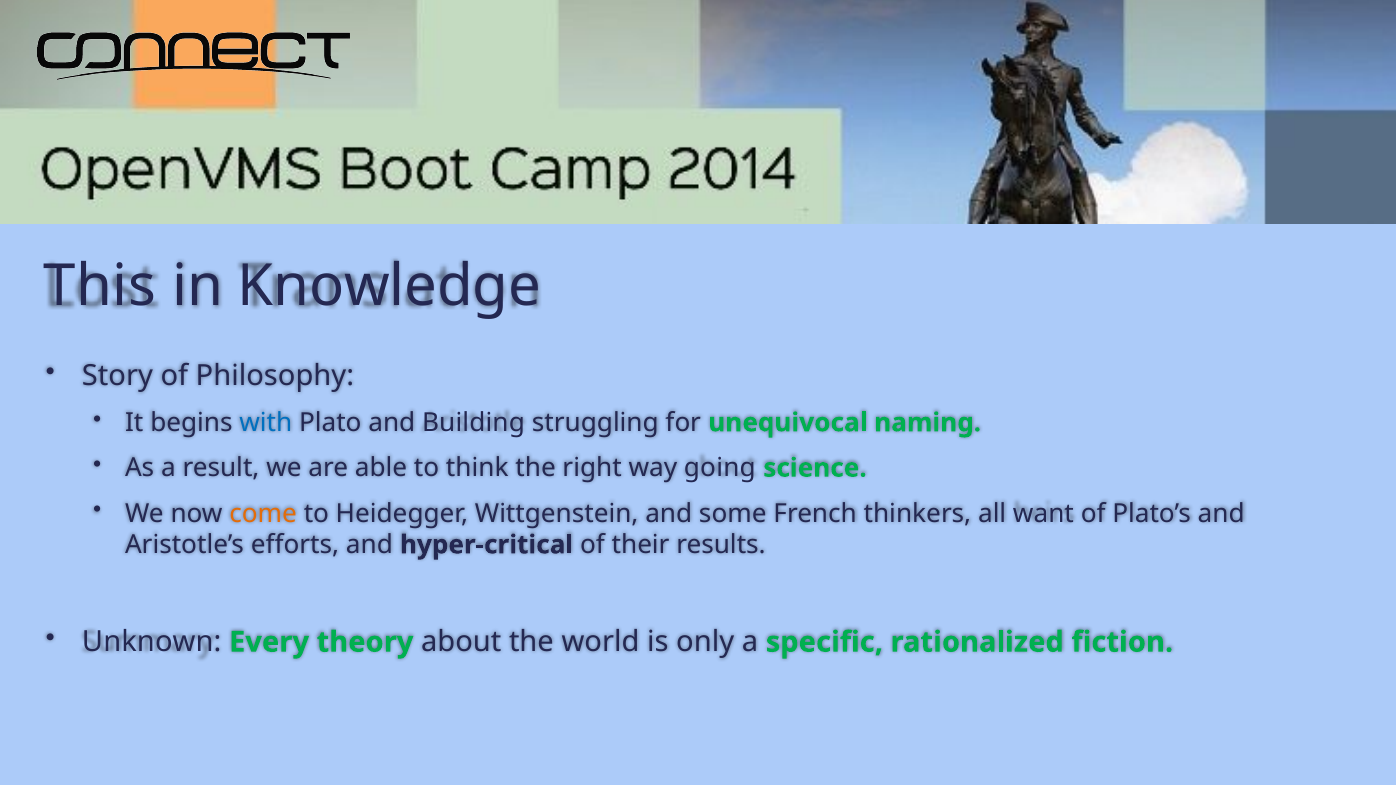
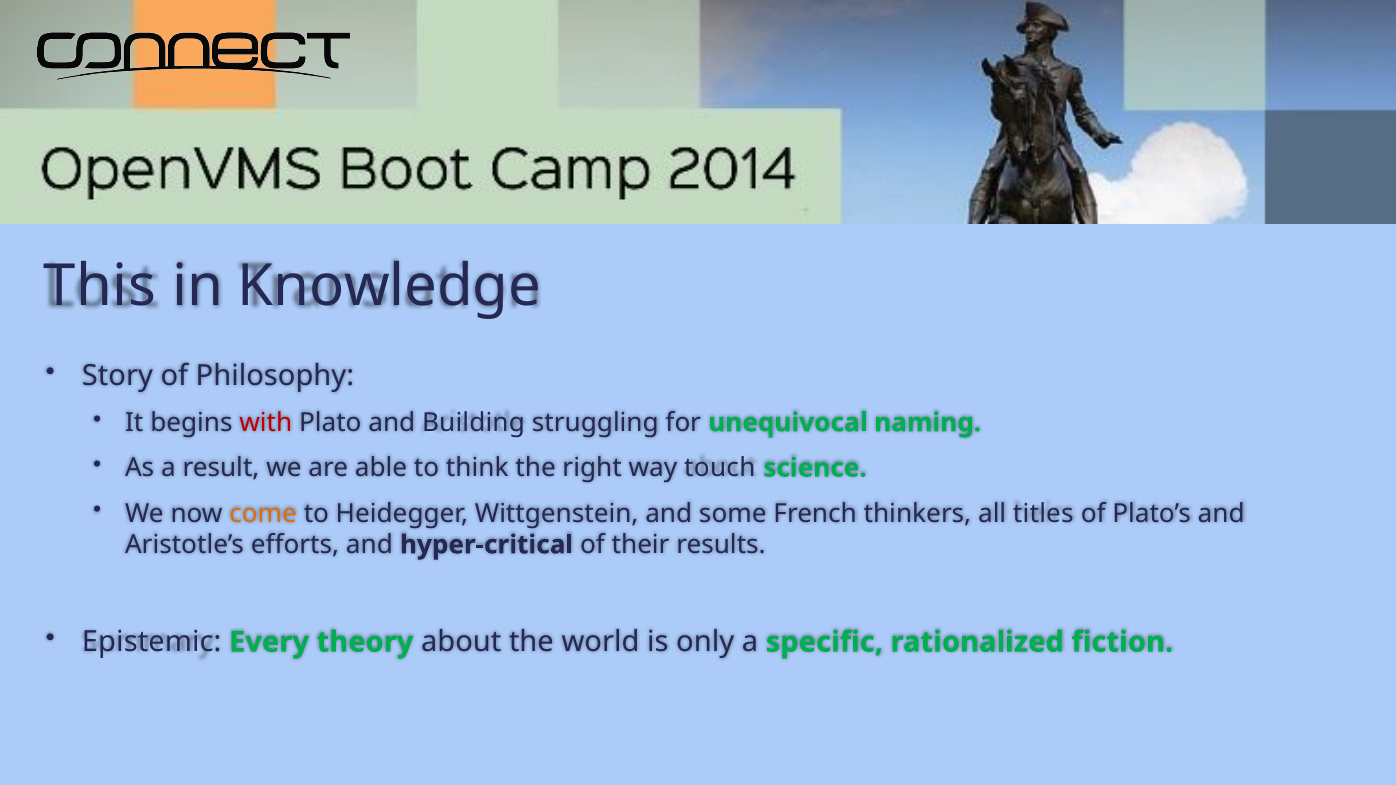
with colour: blue -> red (266, 423)
going: going -> touch (720, 468)
want: want -> titles (1043, 514)
Unknown: Unknown -> Epistemic (152, 642)
